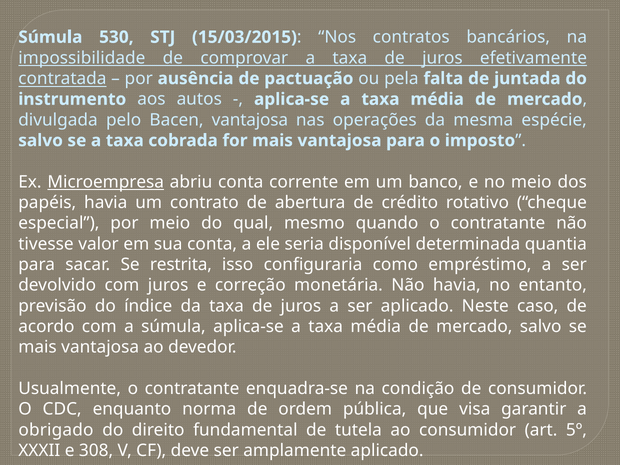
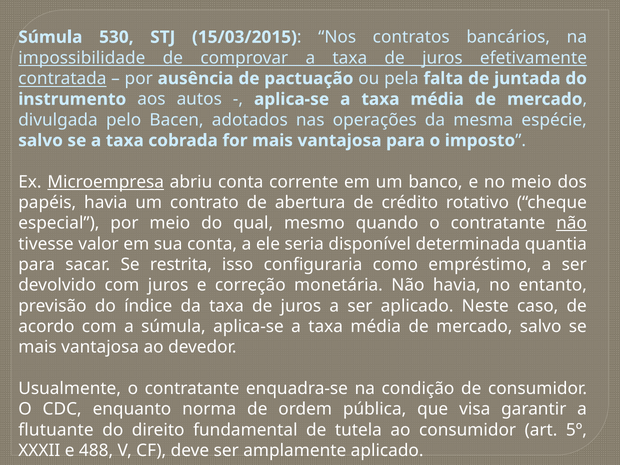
Bacen vantajosa: vantajosa -> adotados (250, 120)
não underline: none -> present (572, 223)
obrigado: obrigado -> flutuante (56, 430)
308: 308 -> 488 (96, 451)
